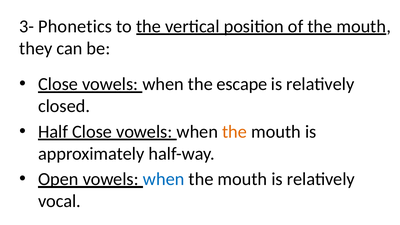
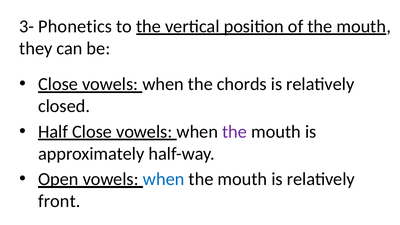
escape: escape -> chords (242, 84)
the colour: orange -> purple (235, 132)
vocal: vocal -> front (59, 201)
